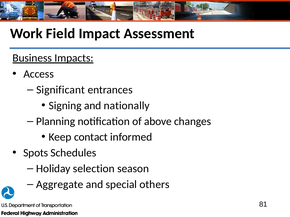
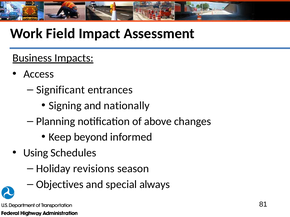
contact: contact -> beyond (91, 137)
Spots: Spots -> Using (36, 153)
selection: selection -> revisions (94, 169)
Aggregate: Aggregate -> Objectives (60, 185)
others: others -> always (155, 185)
